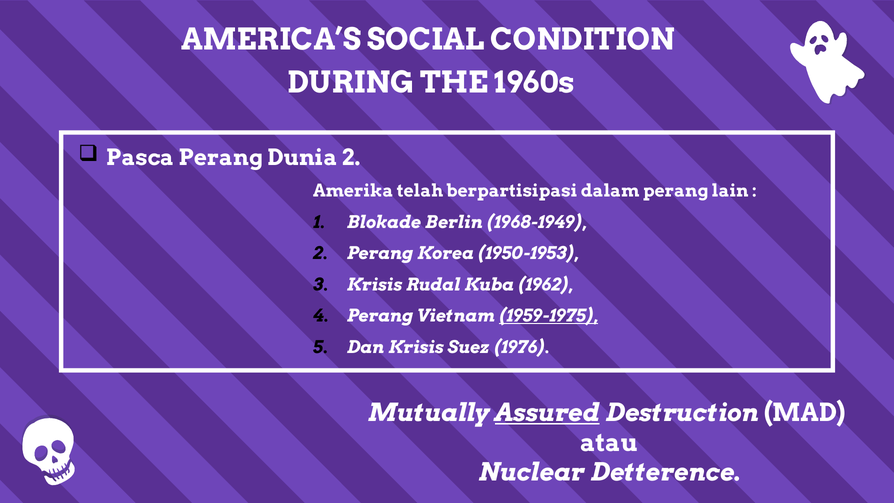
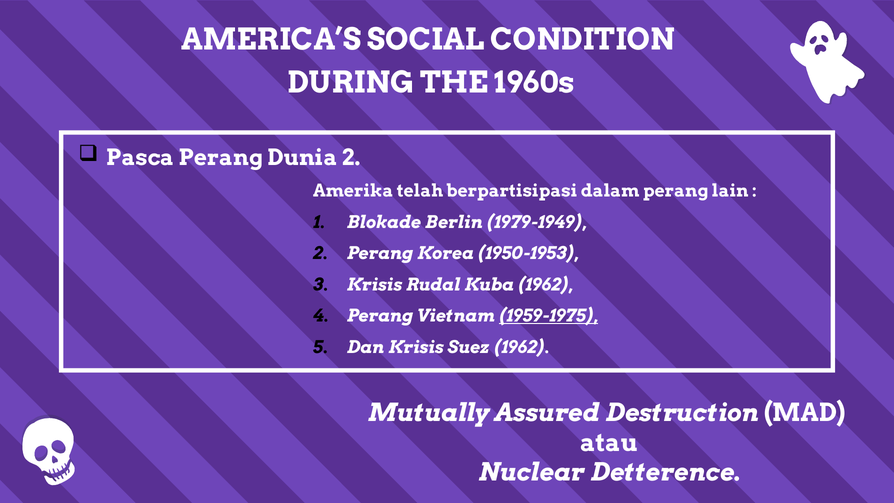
1968-1949: 1968-1949 -> 1979-1949 (537, 222)
Suez 1976: 1976 -> 1962 (521, 347)
Assured underline: present -> none (547, 413)
